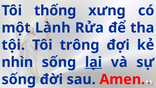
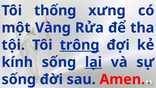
Lành: Lành -> Vàng (53, 28)
trông underline: none -> present (80, 45)
nhìn: nhìn -> kính (17, 62)
